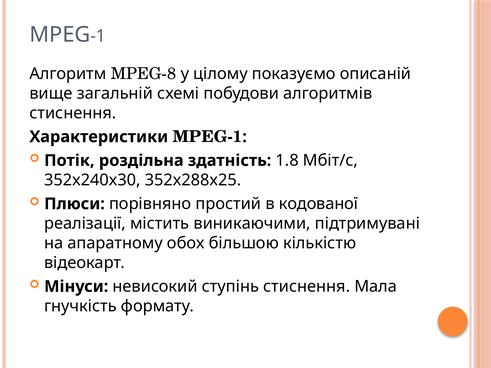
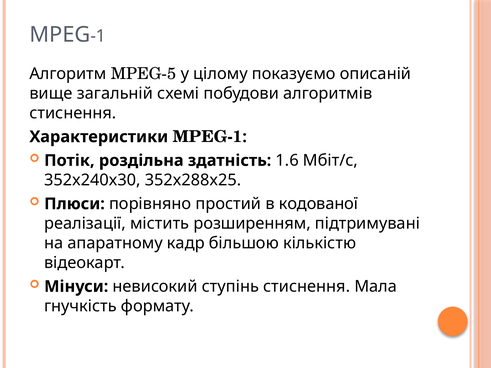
MPEG-8: MPEG-8 -> MPEG-5 (143, 74)
1.8: 1.8 -> 1.6 (287, 161)
виникаючими: виникаючими -> розширенням (252, 224)
обох: обох -> кадр (186, 243)
